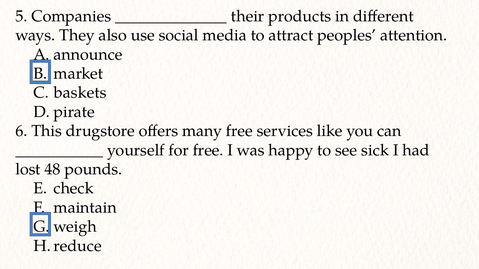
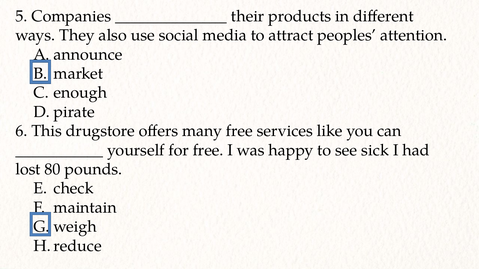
baskets: baskets -> enough (80, 93)
48: 48 -> 80 (52, 170)
